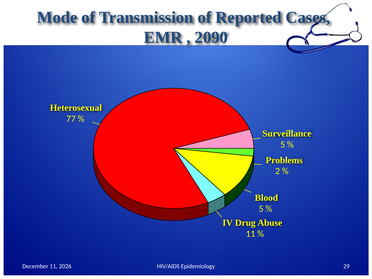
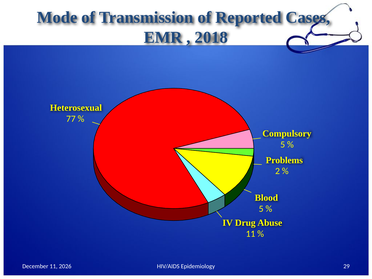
2090: 2090 -> 2018 (211, 37)
Surveillance: Surveillance -> Compulsory (287, 134)
